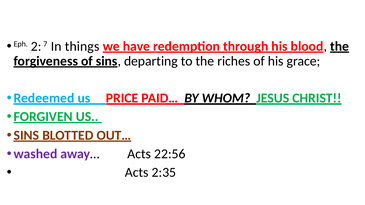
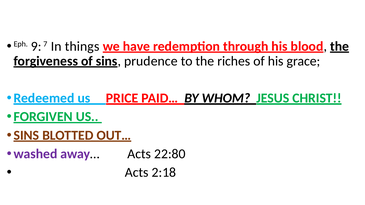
2: 2 -> 9 (36, 46)
departing: departing -> prudence (151, 61)
22:56: 22:56 -> 22:80 (170, 154)
2:35: 2:35 -> 2:18 (164, 173)
